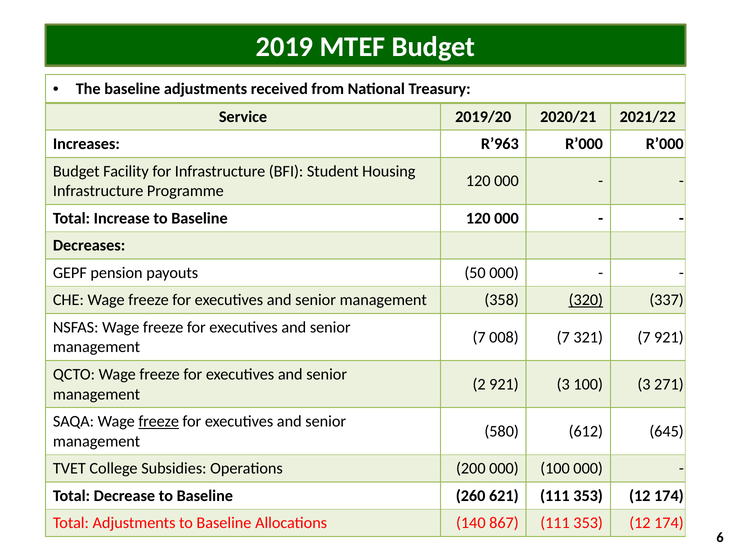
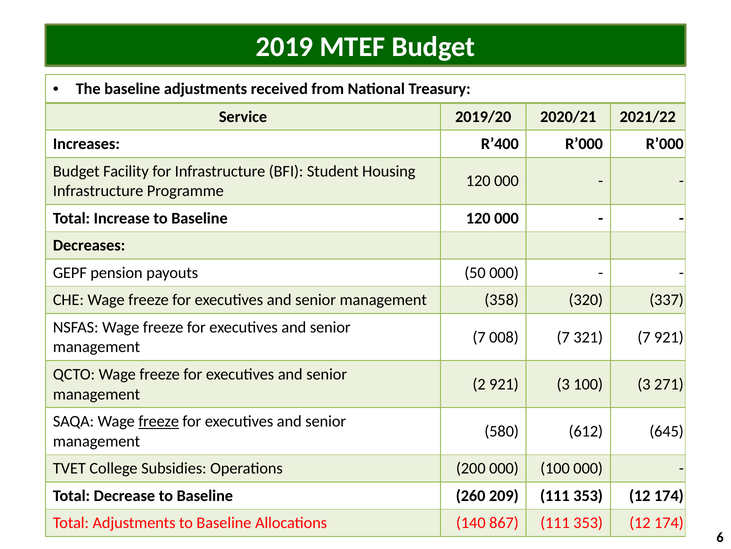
R’963: R’963 -> R’400 (500, 144)
320 underline: present -> none (586, 300)
621: 621 -> 209 (504, 495)
